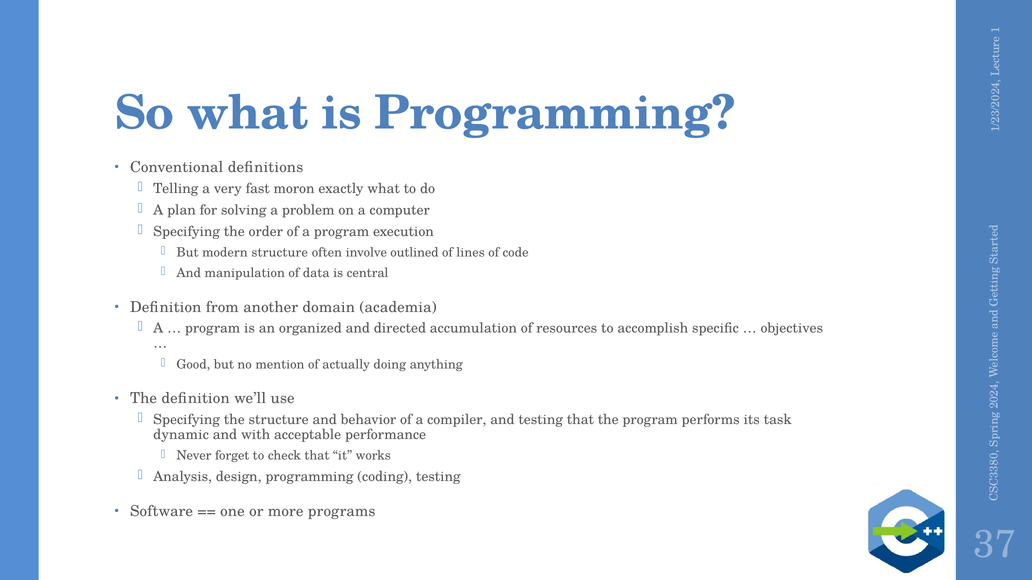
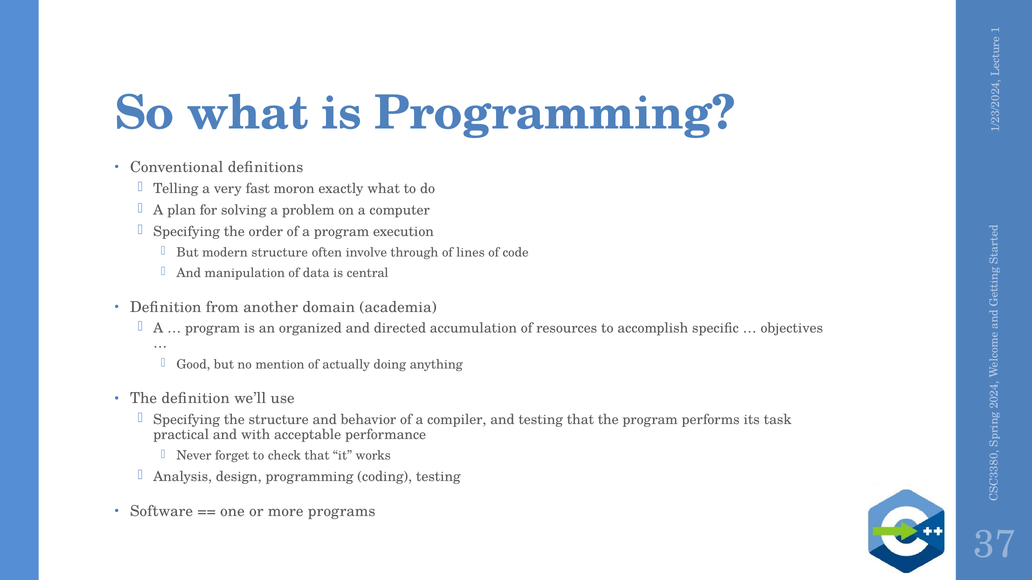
outlined: outlined -> through (414, 253)
dynamic: dynamic -> practical (181, 435)
